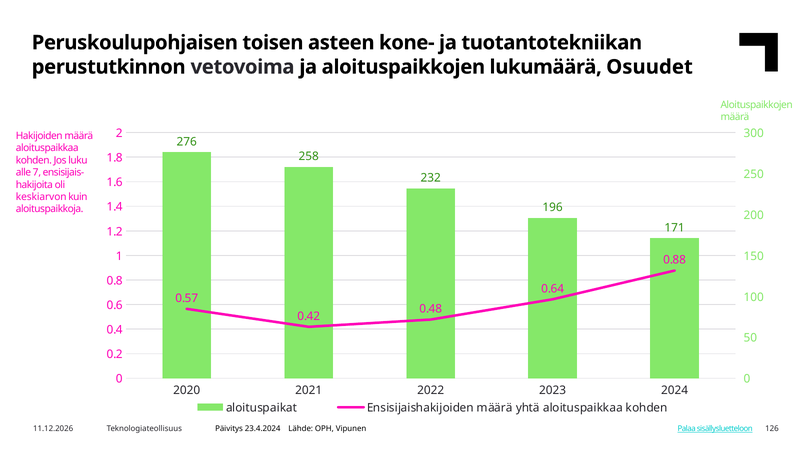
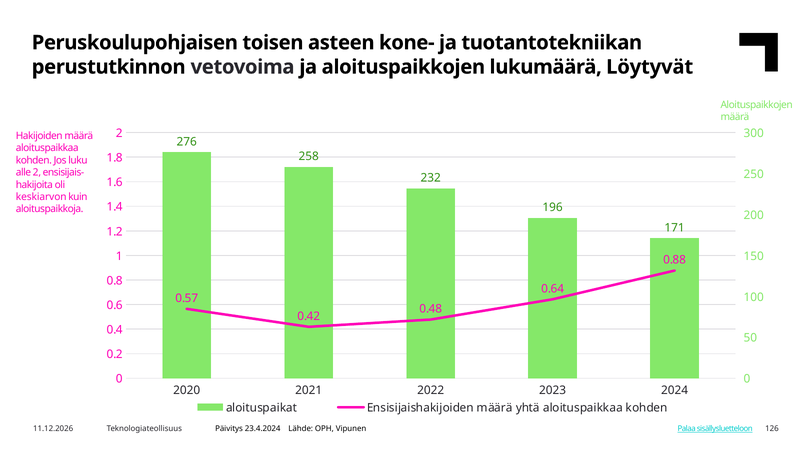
Osuudet: Osuudet -> Löytyvät (650, 67)
alle 7: 7 -> 2 (37, 173)
